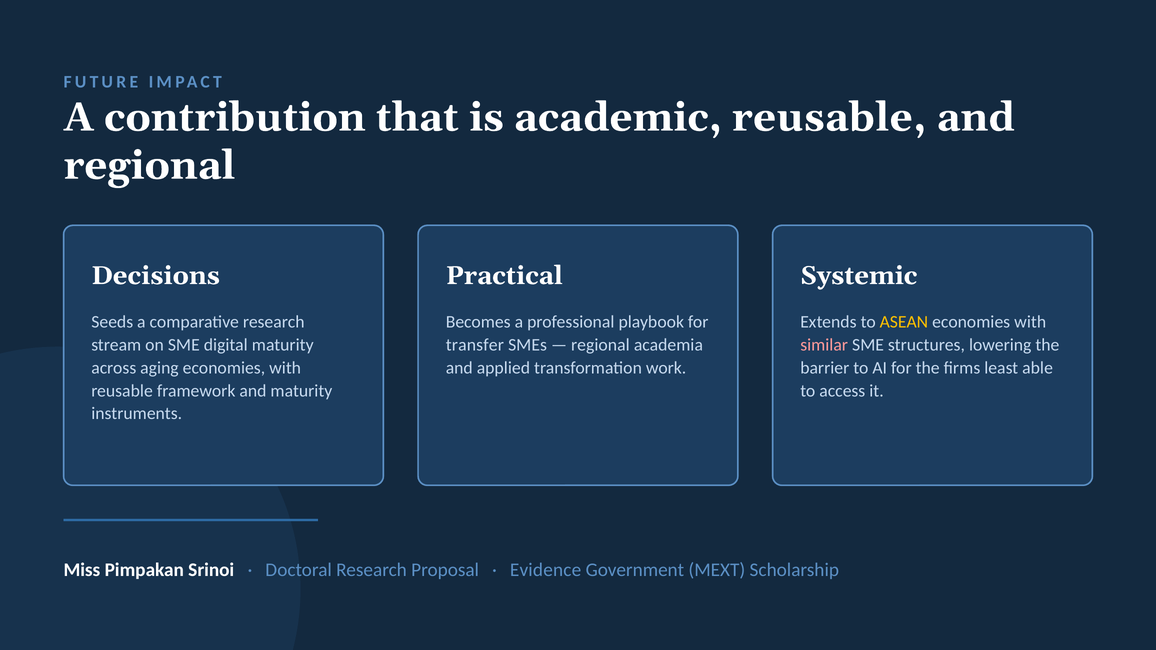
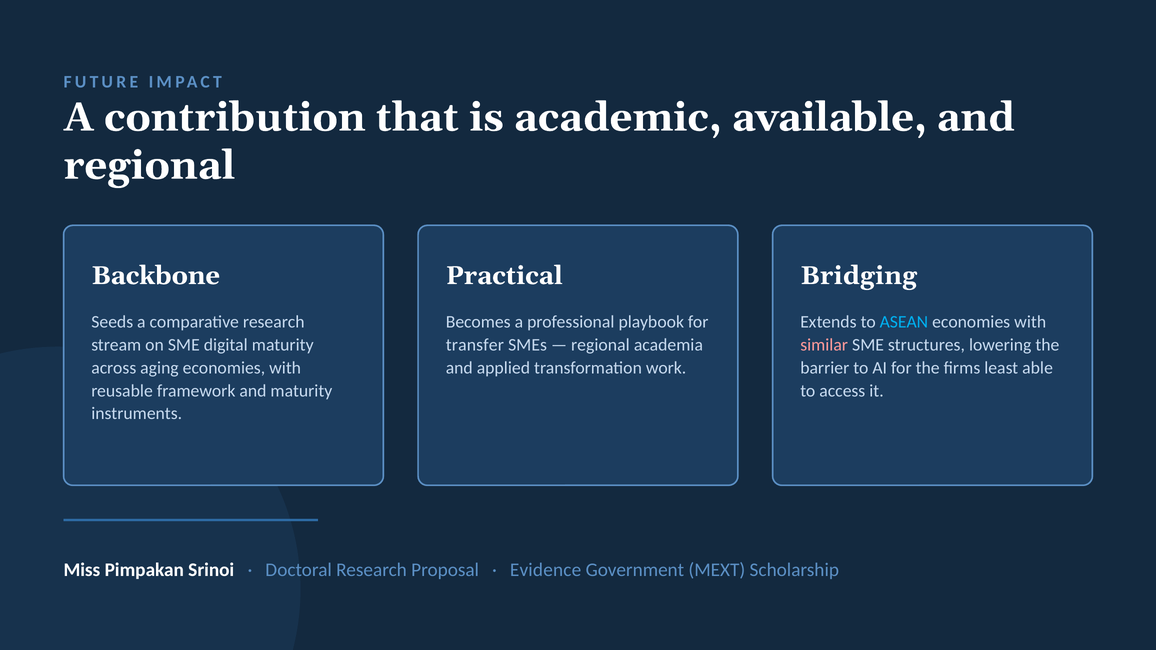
academic reusable: reusable -> available (829, 117)
Decisions: Decisions -> Backbone (156, 276)
Systemic: Systemic -> Bridging (859, 276)
ASEAN colour: yellow -> light blue (904, 322)
